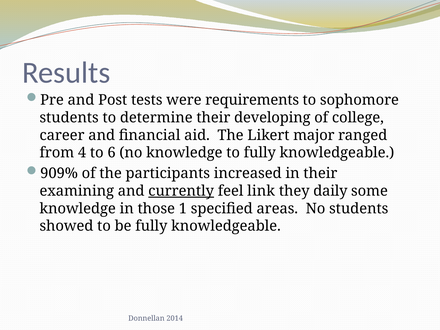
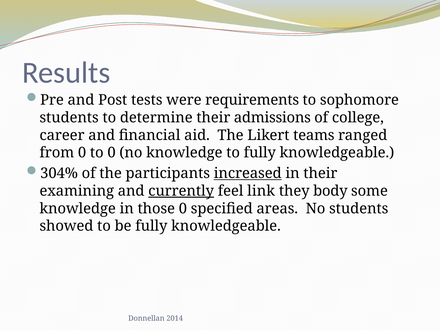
developing: developing -> admissions (272, 118)
major: major -> teams (314, 135)
from 4: 4 -> 0 (82, 153)
to 6: 6 -> 0 (112, 153)
909%: 909% -> 304% (59, 173)
increased underline: none -> present (248, 173)
daily: daily -> body (330, 191)
those 1: 1 -> 0 (183, 209)
